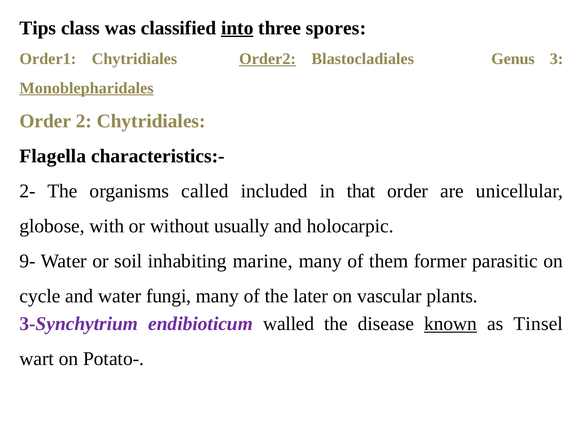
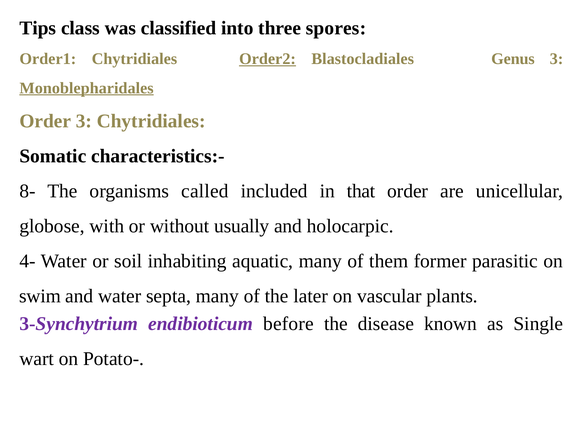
into underline: present -> none (237, 28)
Order 2: 2 -> 3 (84, 121)
Flagella: Flagella -> Somatic (53, 156)
2-: 2- -> 8- (28, 191)
9-: 9- -> 4- (28, 261)
marine: marine -> aquatic (263, 261)
cycle: cycle -> swim (40, 296)
fungi: fungi -> septa (168, 296)
walled: walled -> before (289, 324)
known underline: present -> none (451, 324)
Tinsel: Tinsel -> Single (538, 324)
